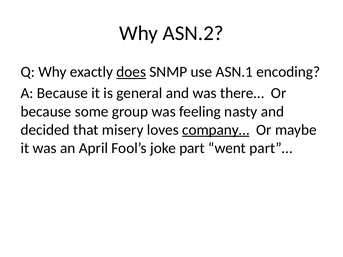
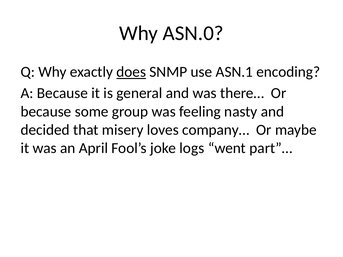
ASN.2: ASN.2 -> ASN.0 (193, 33)
company… underline: present -> none (216, 130)
part: part -> logs (192, 148)
